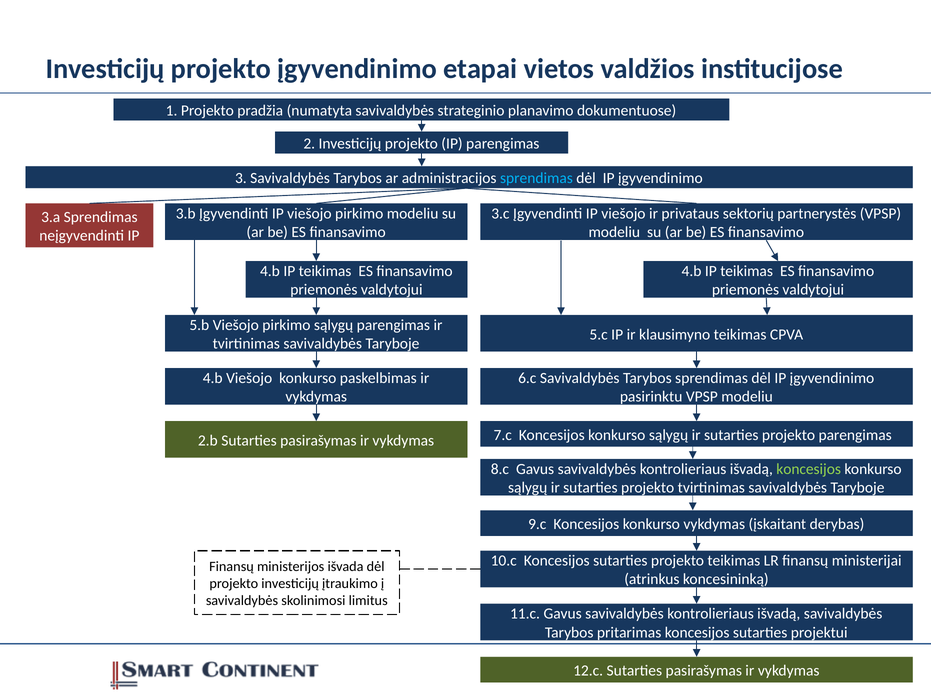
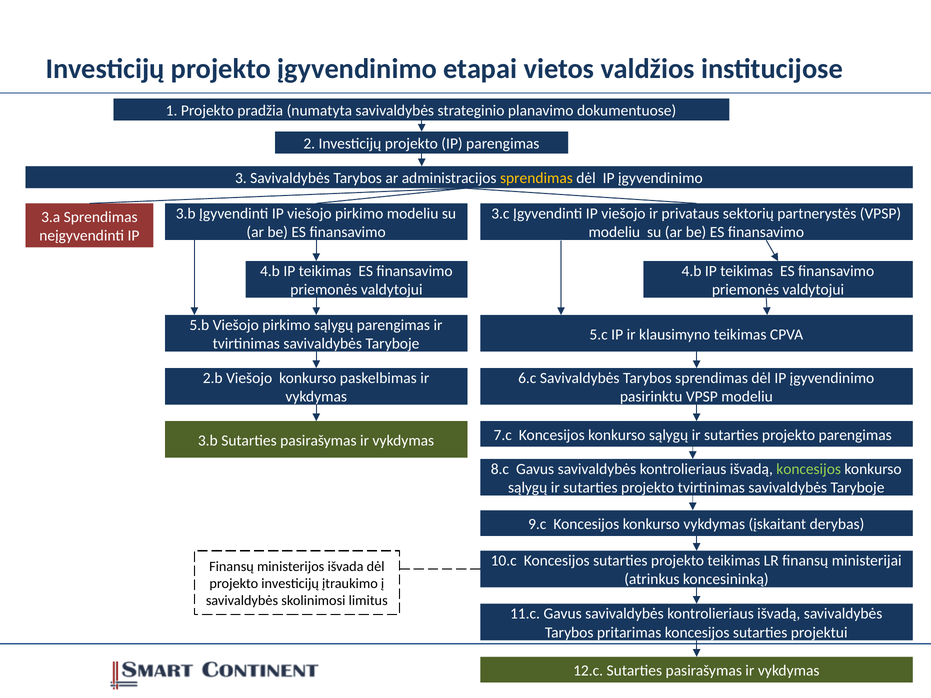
sprendimas colour: light blue -> yellow (536, 178)
4.b: 4.b -> 2.b (213, 378)
2.b: 2.b -> 3.b (208, 441)
